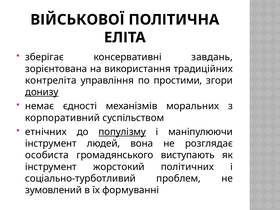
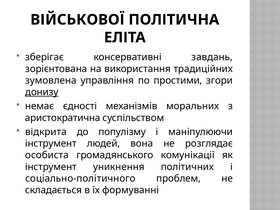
контреліта: контреліта -> зумовлена (51, 81)
корпоративний: корпоративний -> аристократична (63, 118)
етнічних: етнічних -> відкрита (46, 132)
популізму underline: present -> none (122, 132)
виступають: виступають -> комунікації (188, 155)
жорстокий: жорстокий -> уникнення (119, 167)
соціально-турботливий: соціально-турботливий -> соціально-політичного (80, 178)
зумовлений: зумовлений -> складається (54, 190)
